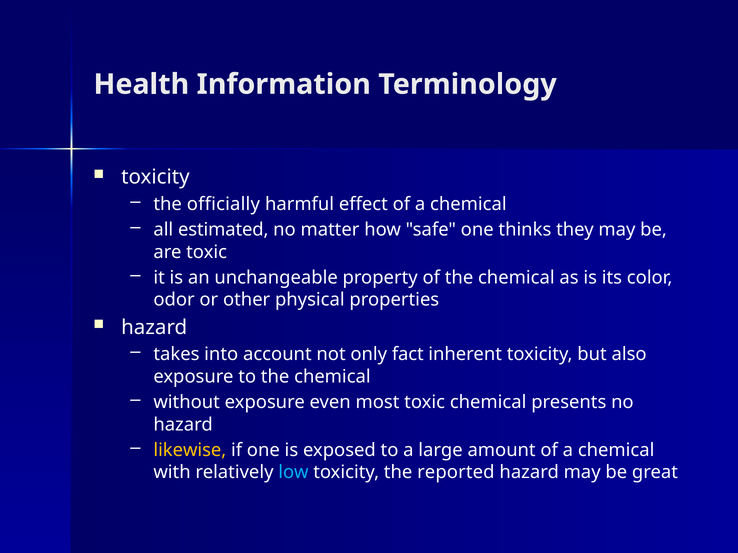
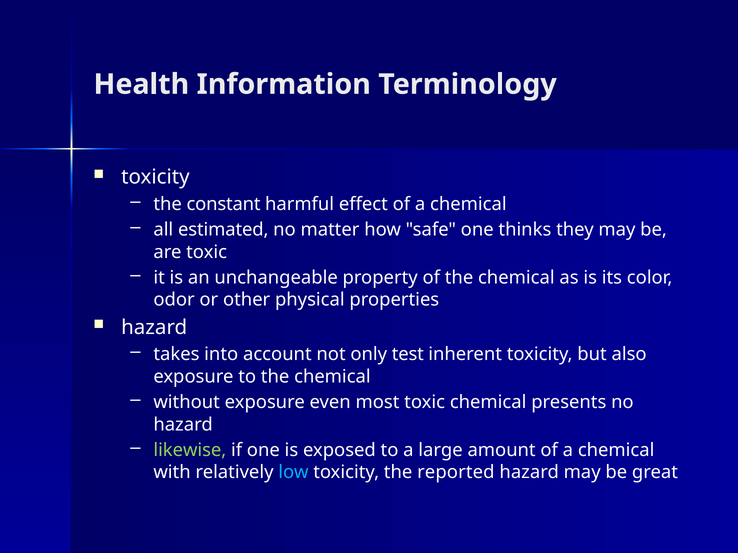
officially: officially -> constant (224, 204)
fact: fact -> test (408, 355)
likewise colour: yellow -> light green (190, 451)
